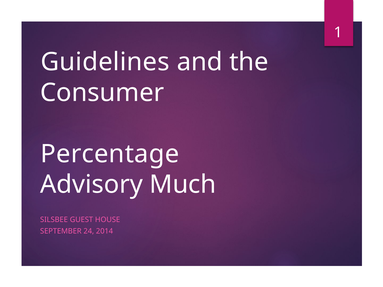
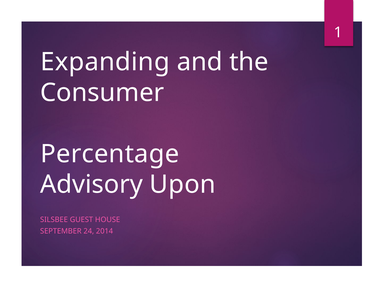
Guidelines: Guidelines -> Expanding (105, 62)
Much: Much -> Upon (183, 185)
